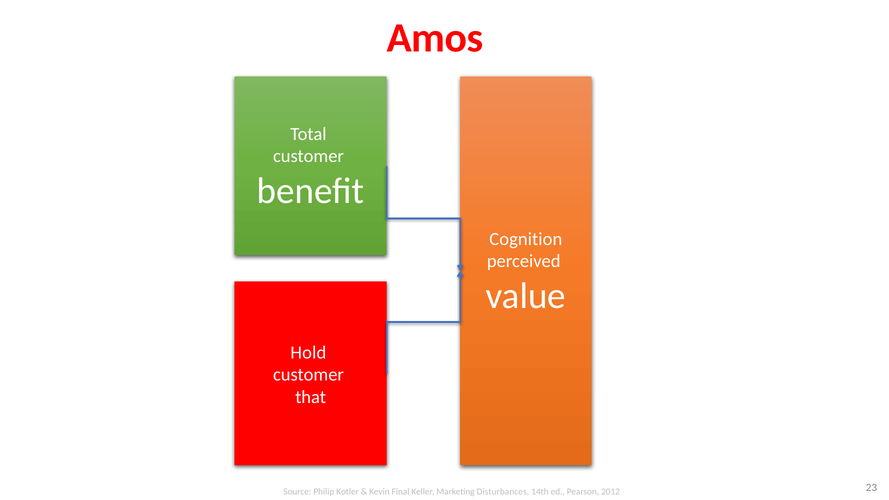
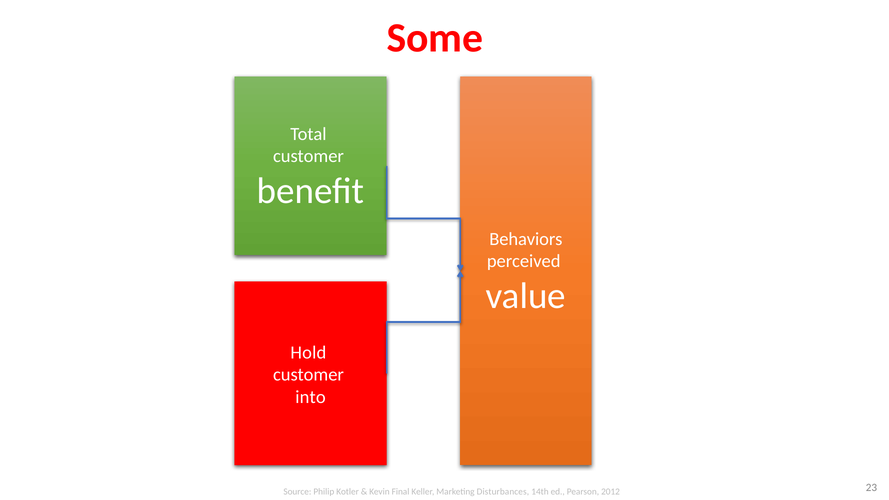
Amos: Amos -> Some (435, 38)
Cognition: Cognition -> Behaviors (526, 239)
that: that -> into (310, 397)
